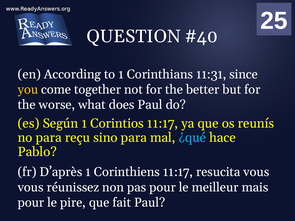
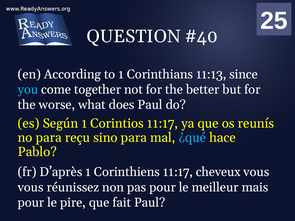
11:31: 11:31 -> 11:13 (211, 74)
you colour: yellow -> light blue (28, 90)
resucita: resucita -> cheveux (218, 172)
